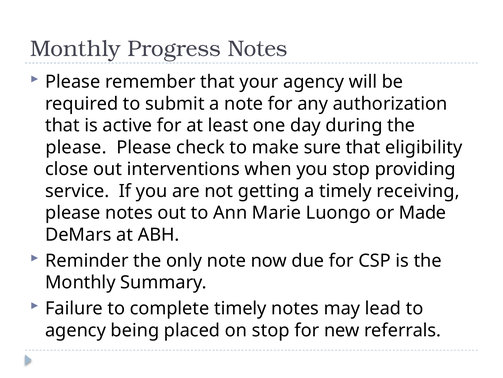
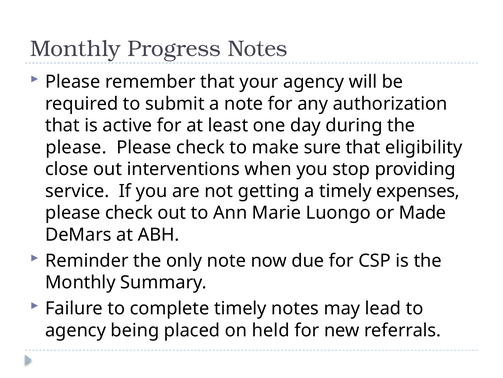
receiving: receiving -> expenses (418, 191)
notes: notes -> check (129, 212)
on stop: stop -> held (271, 330)
